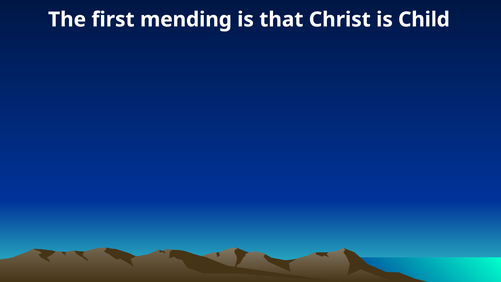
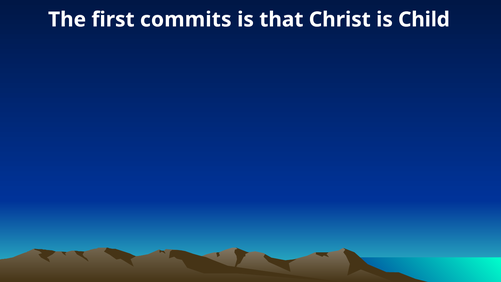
mending: mending -> commits (186, 20)
